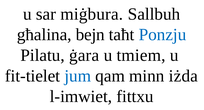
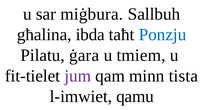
bejn: bejn -> ibda (90, 35)
jum colour: blue -> purple (78, 76)
iżda: iżda -> tista (183, 76)
fittxu: fittxu -> qamu (135, 96)
